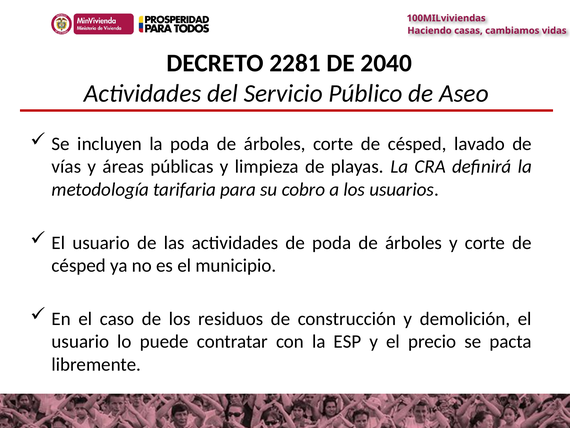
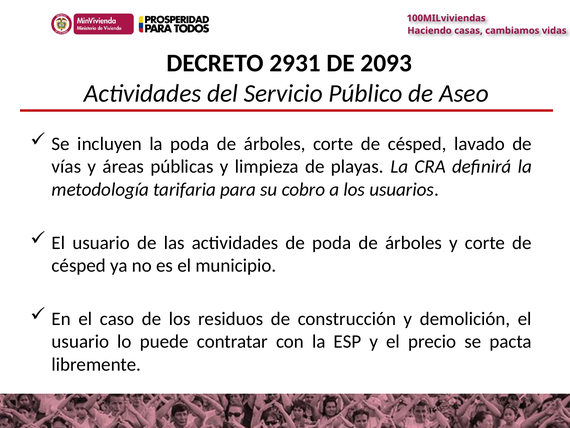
2281: 2281 -> 2931 (295, 63)
2040: 2040 -> 2093 (386, 63)
